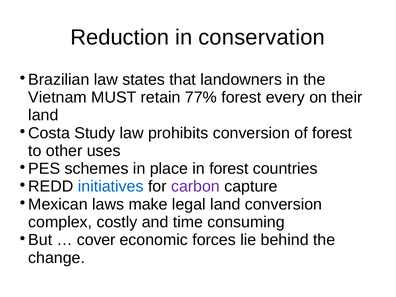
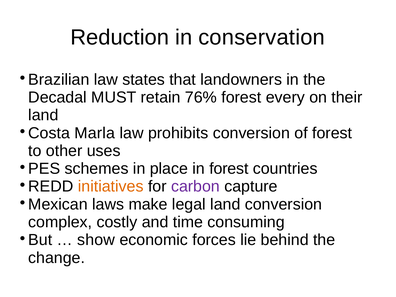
Vietnam: Vietnam -> Decadal (58, 97)
77%: 77% -> 76% (201, 97)
Study: Study -> Marla (95, 133)
initiatives colour: blue -> orange (111, 186)
cover: cover -> show (96, 240)
